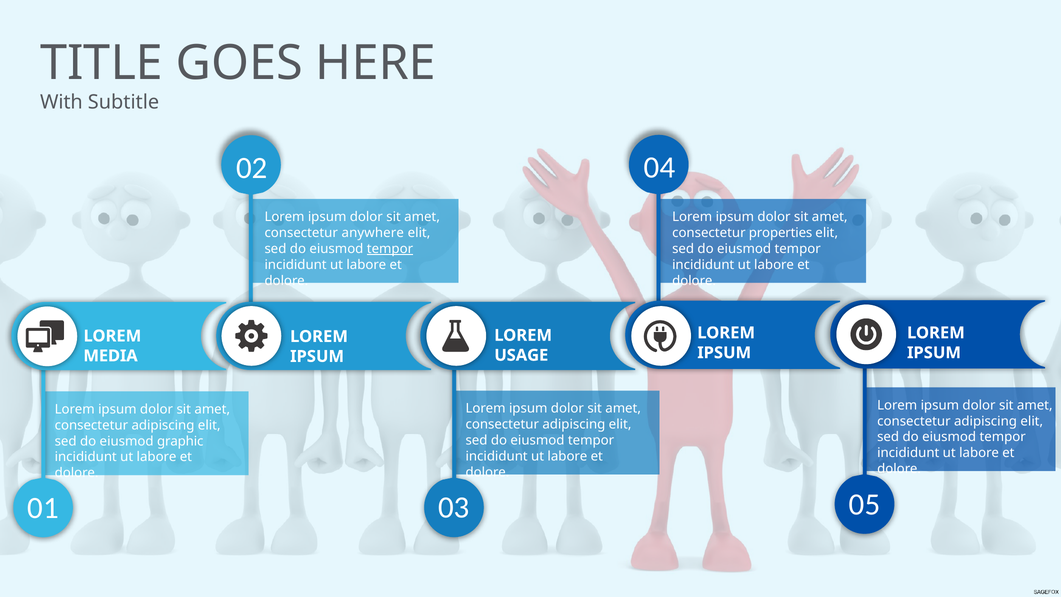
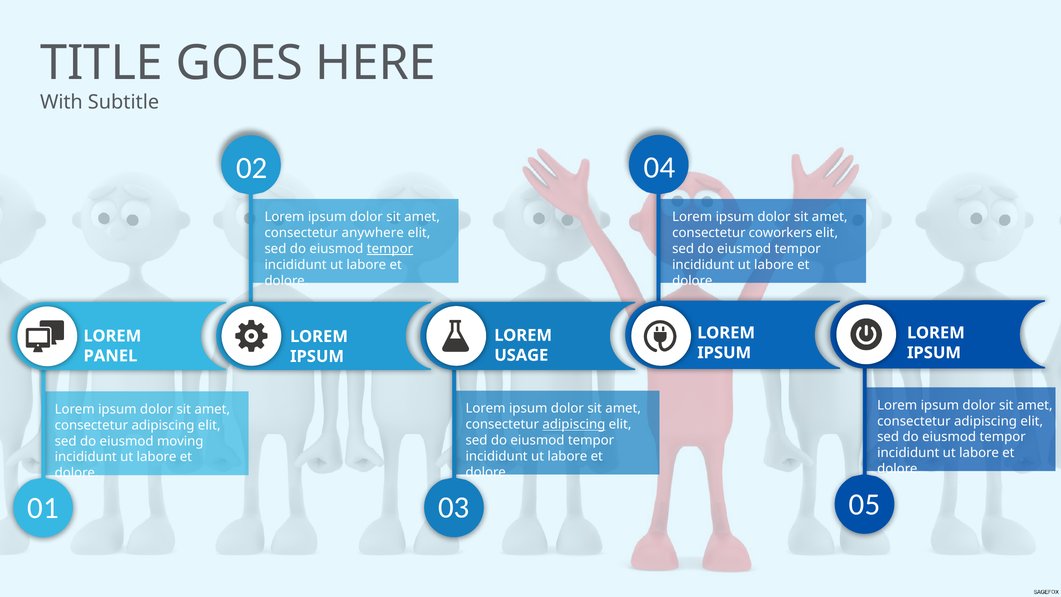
properties: properties -> coworkers (781, 233)
MEDIA: MEDIA -> PANEL (110, 356)
adipiscing underline: none -> present (574, 424)
graphic: graphic -> moving (180, 441)
